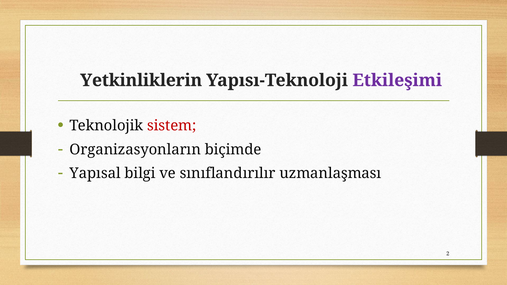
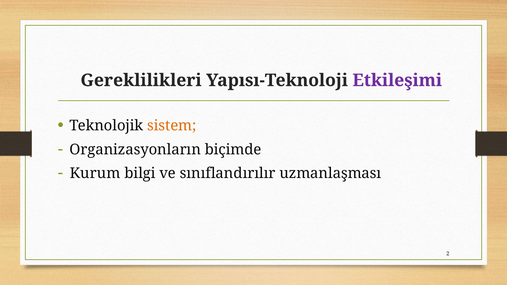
Yetkinliklerin: Yetkinliklerin -> Gereklilikleri (141, 80)
sistem colour: red -> orange (172, 126)
Yapısal: Yapısal -> Kurum (95, 174)
